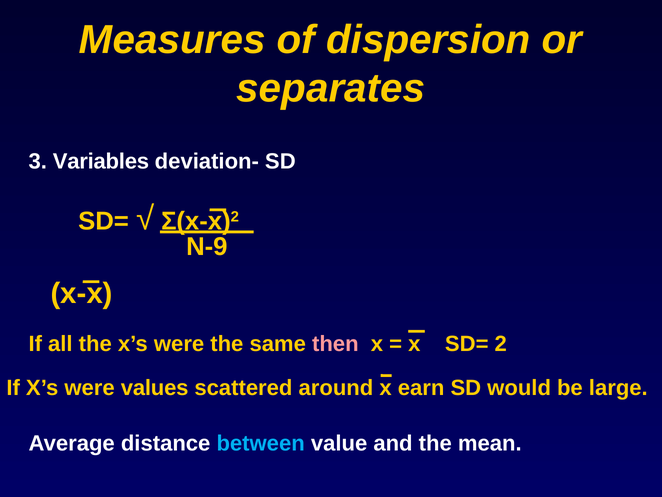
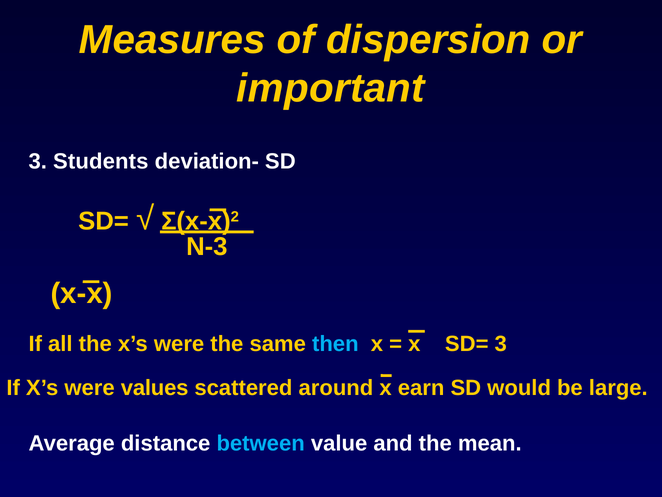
separates: separates -> important (331, 88)
Variables: Variables -> Students (101, 161)
N-9: N-9 -> N-3 (207, 247)
then colour: pink -> light blue (335, 343)
SD= 2: 2 -> 3 (501, 343)
